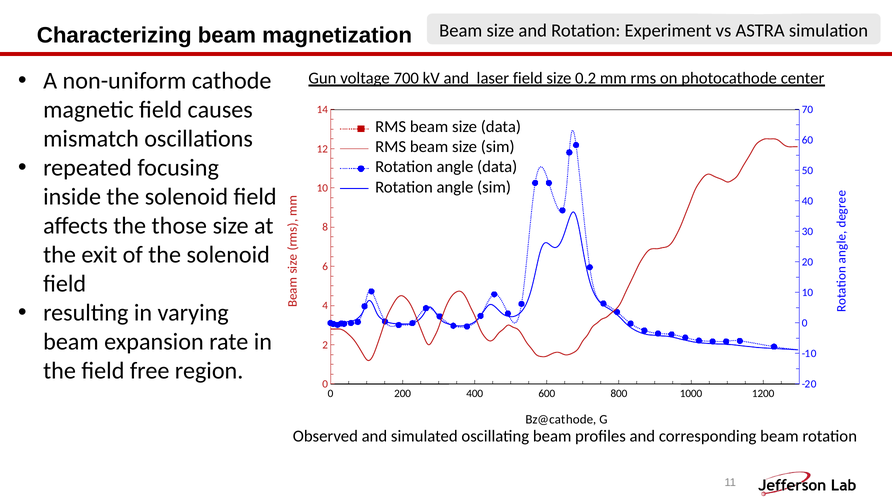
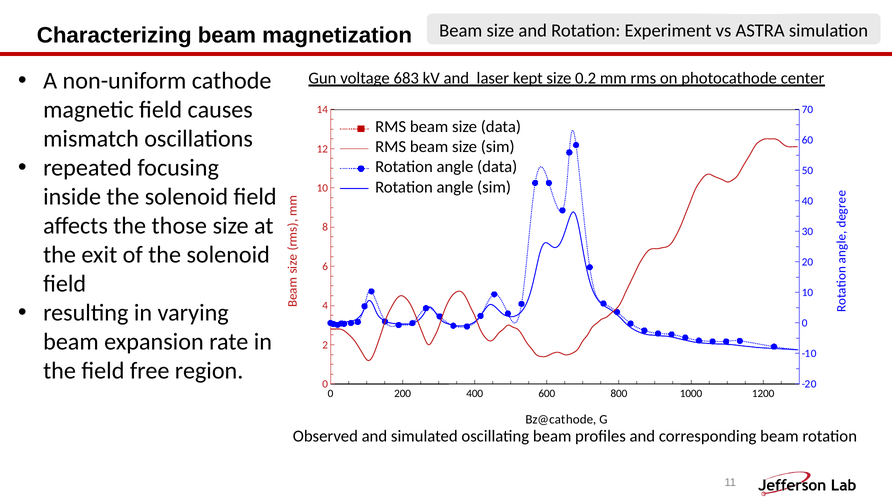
700: 700 -> 683 (406, 78)
laser field: field -> kept (528, 78)
